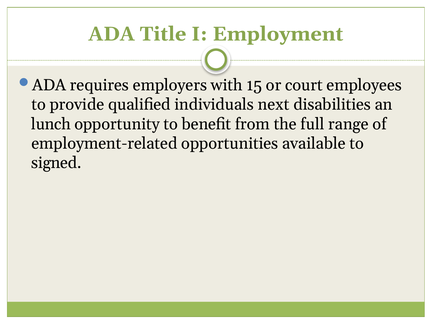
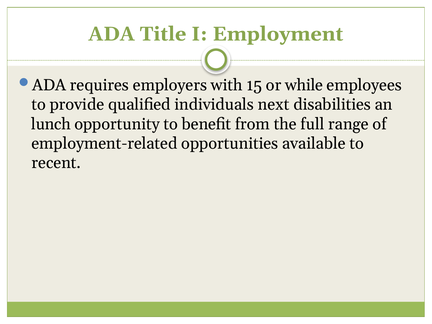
court: court -> while (304, 85)
signed: signed -> recent (56, 163)
